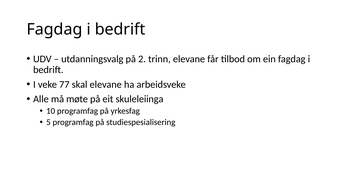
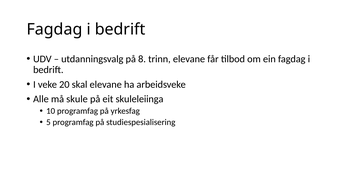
2: 2 -> 8 (142, 59)
77: 77 -> 20 (64, 85)
møte: møte -> skule (77, 99)
